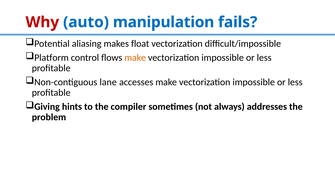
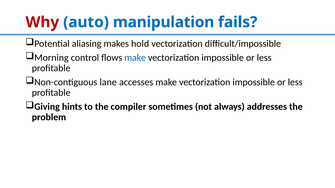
float: float -> hold (140, 44)
Platform: Platform -> Morning (51, 58)
make colour: orange -> blue (135, 58)
